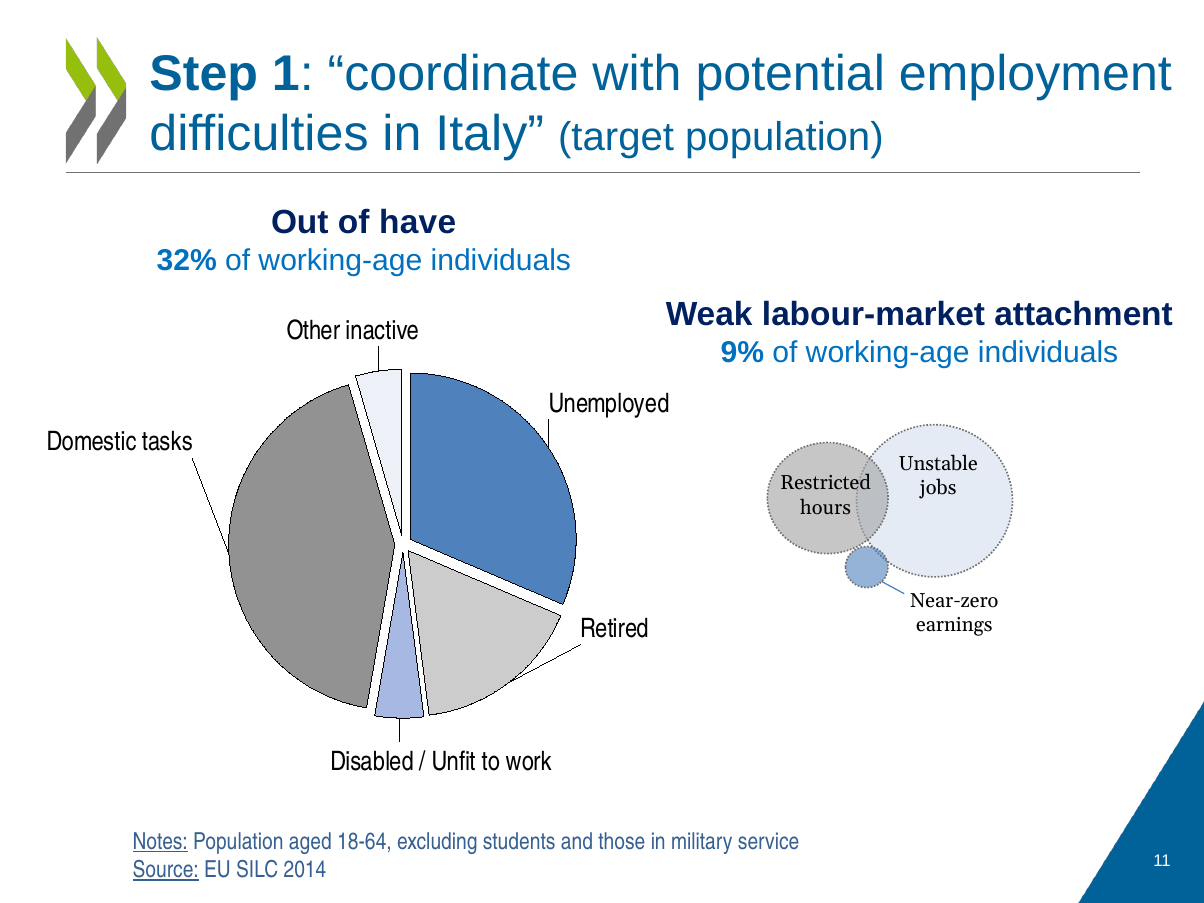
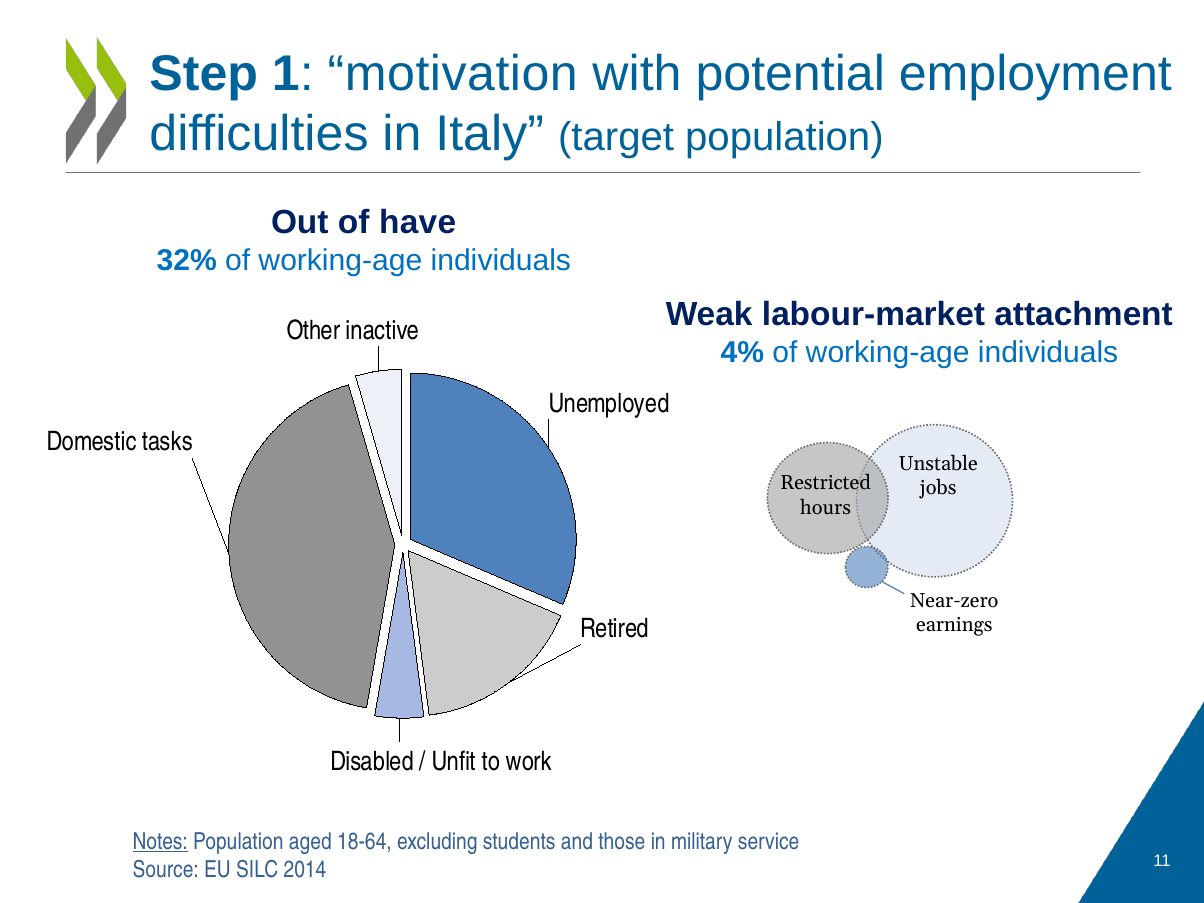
coordinate: coordinate -> motivation (453, 73)
9%: 9% -> 4% (742, 353)
Source underline: present -> none (166, 870)
